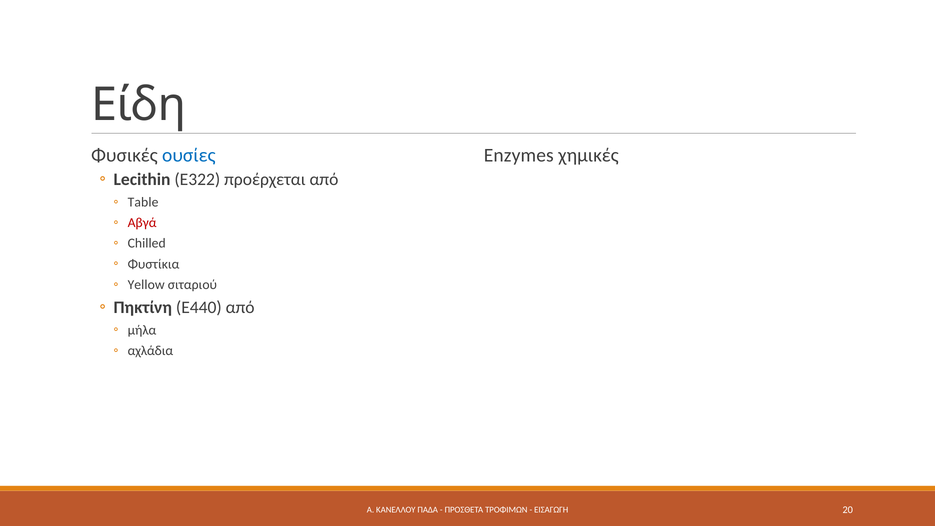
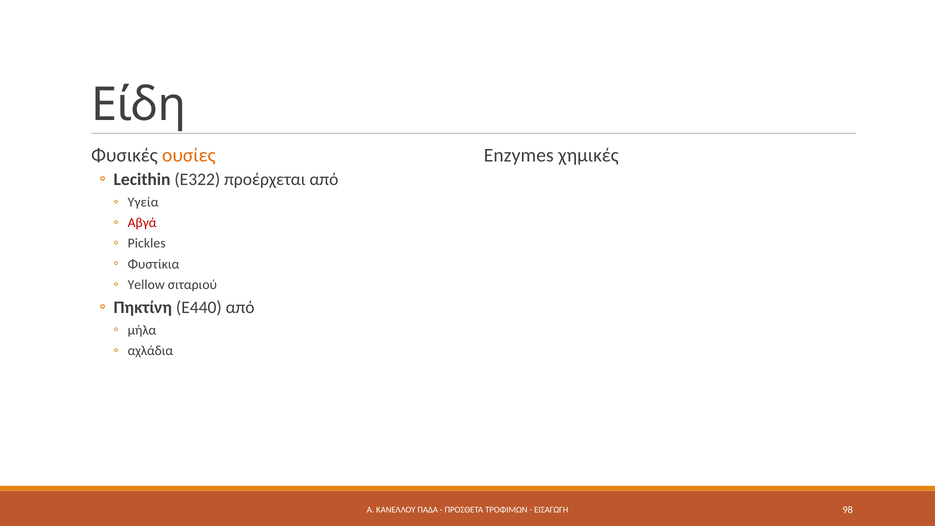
ουσίες colour: blue -> orange (189, 155)
Table: Table -> Υγεία (143, 202)
Chilled: Chilled -> Pickles (147, 243)
20: 20 -> 98 (848, 510)
